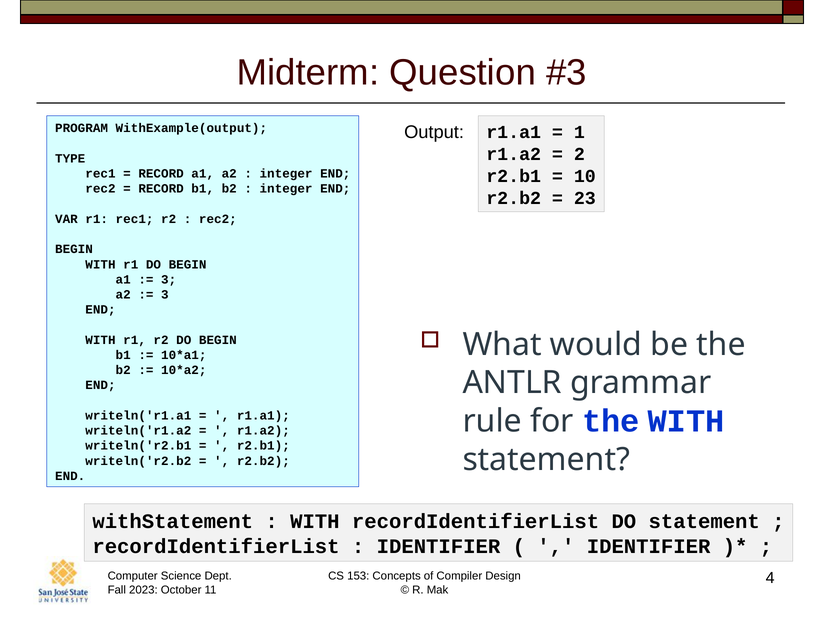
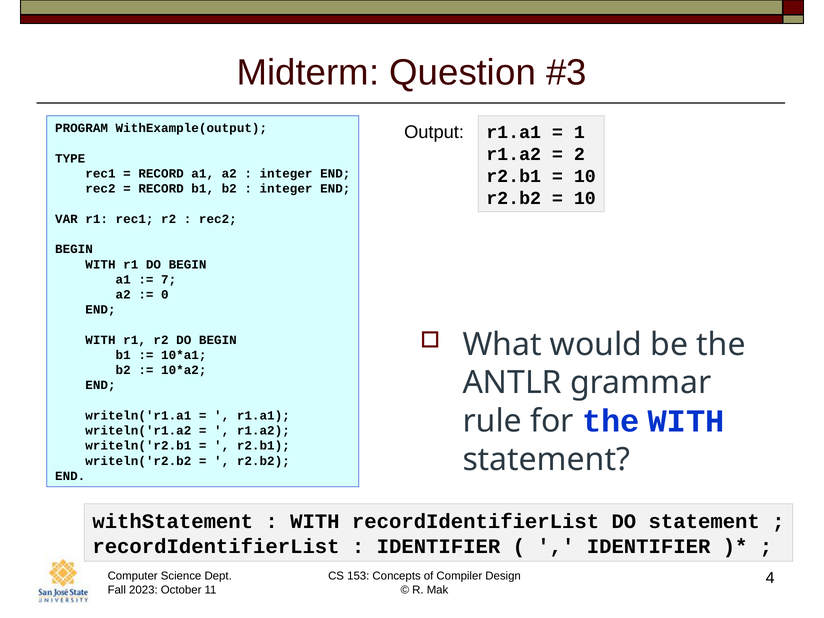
23: 23 -> 10 (585, 198)
3: 3 -> 7 (169, 279)
3: 3 -> 0 (165, 295)
